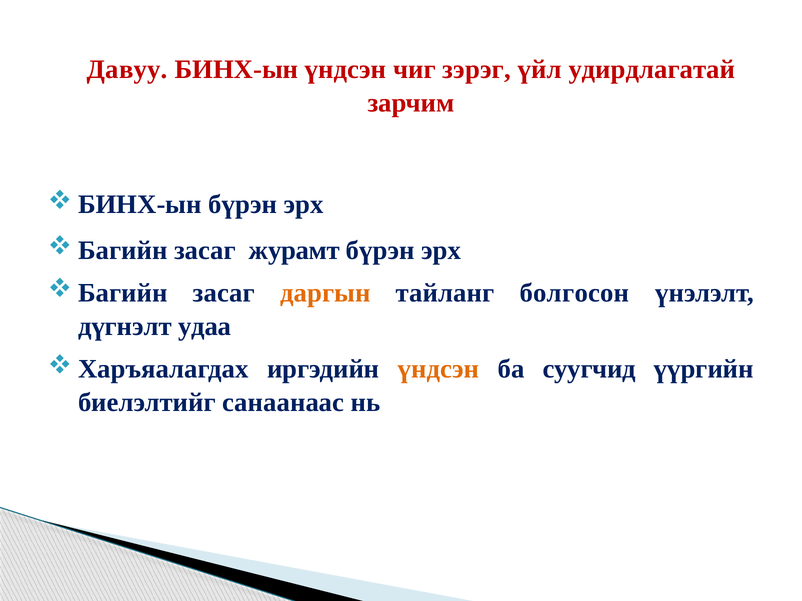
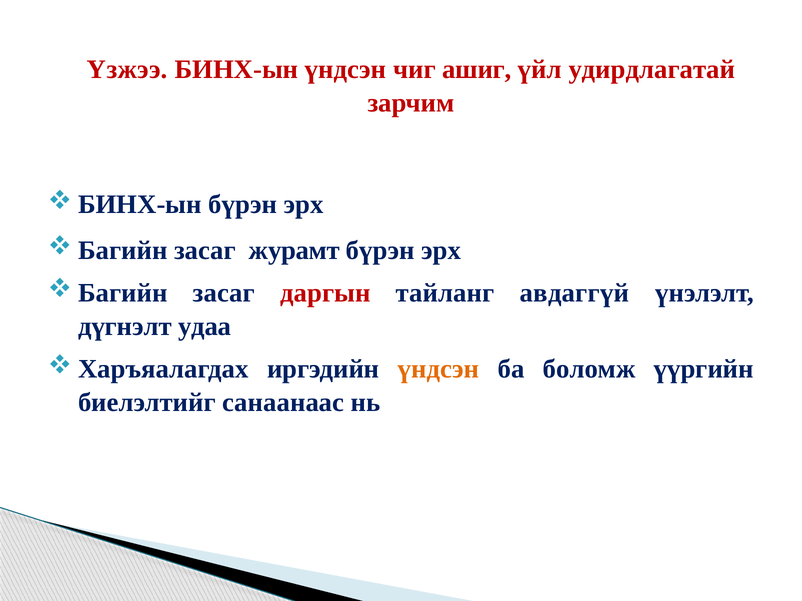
Давуу: Давуу -> Үзжээ (127, 69)
зэрэг: зэрэг -> ашиг (477, 69)
даргын colour: orange -> red (325, 293)
болгосон: болгосон -> авдаггүй (575, 293)
суугчид: суугчид -> боломж (589, 369)
